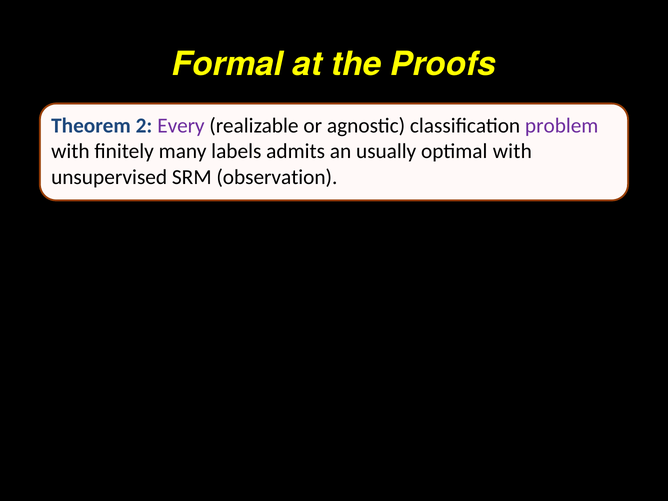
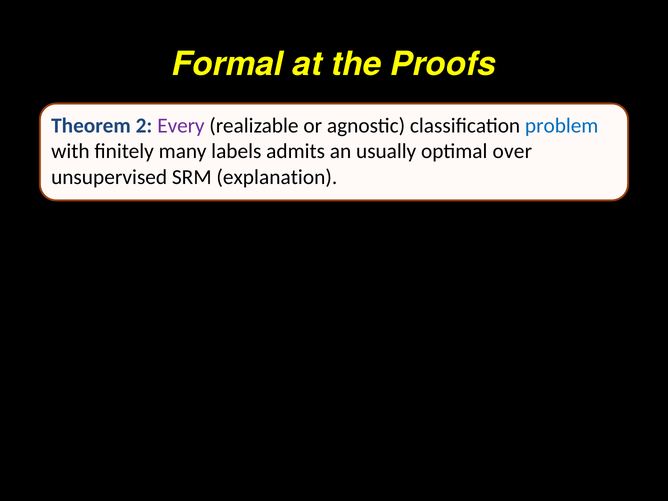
problem colour: purple -> blue (562, 126)
optimal with: with -> over (512, 151)
observation: observation -> explanation (277, 177)
